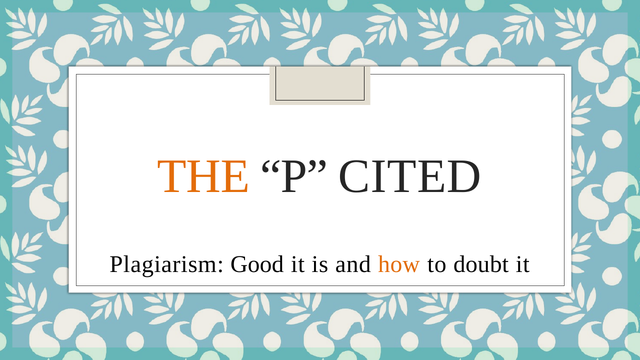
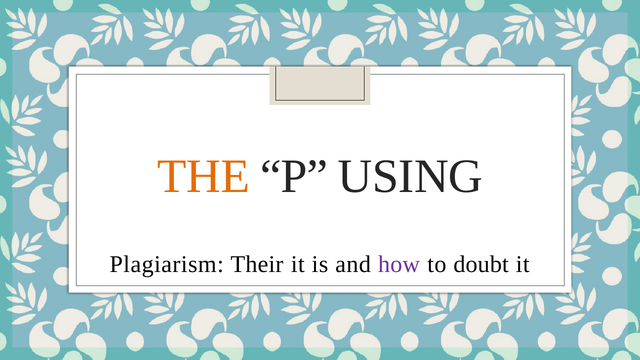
CITED: CITED -> USING (410, 176)
Good: Good -> Their (257, 264)
how colour: orange -> purple (399, 264)
